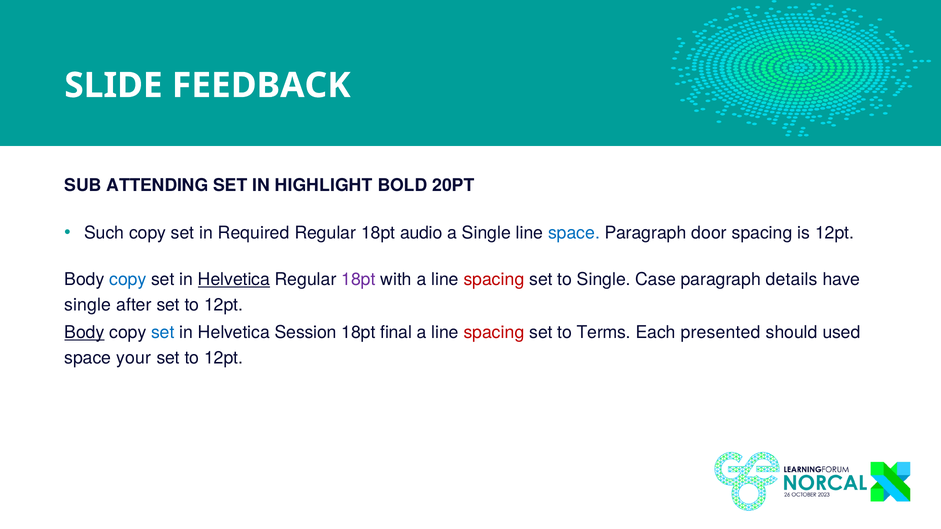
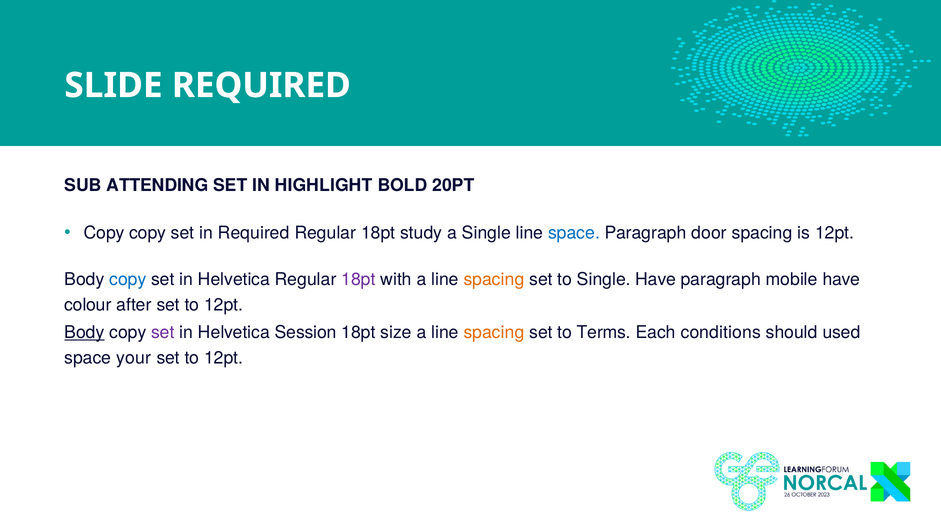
SLIDE FEEDBACK: FEEDBACK -> REQUIRED (261, 85)
Such: Such -> Copy (104, 233)
audio: audio -> study (421, 233)
Helvetica underline: present -> none (234, 280)
spacing colour: red -> orange (494, 280)
Single Case: Case -> Have (656, 280)
details: details -> mobile (792, 280)
single: single -> colour (88, 305)
set colour: blue -> purple (163, 333)
final: final -> size (396, 333)
spacing colour: red -> orange (494, 333)
presented: presented -> conditions (721, 333)
